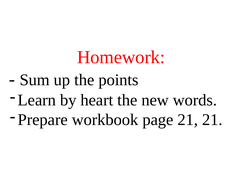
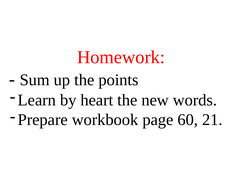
page 21: 21 -> 60 (188, 120)
